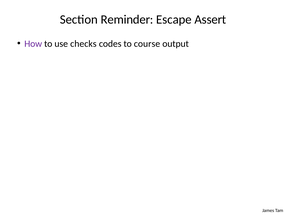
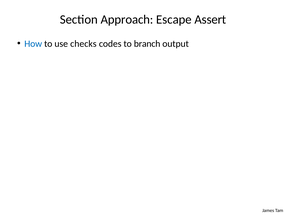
Reminder: Reminder -> Approach (127, 19)
How colour: purple -> blue (33, 44)
course: course -> branch (147, 44)
